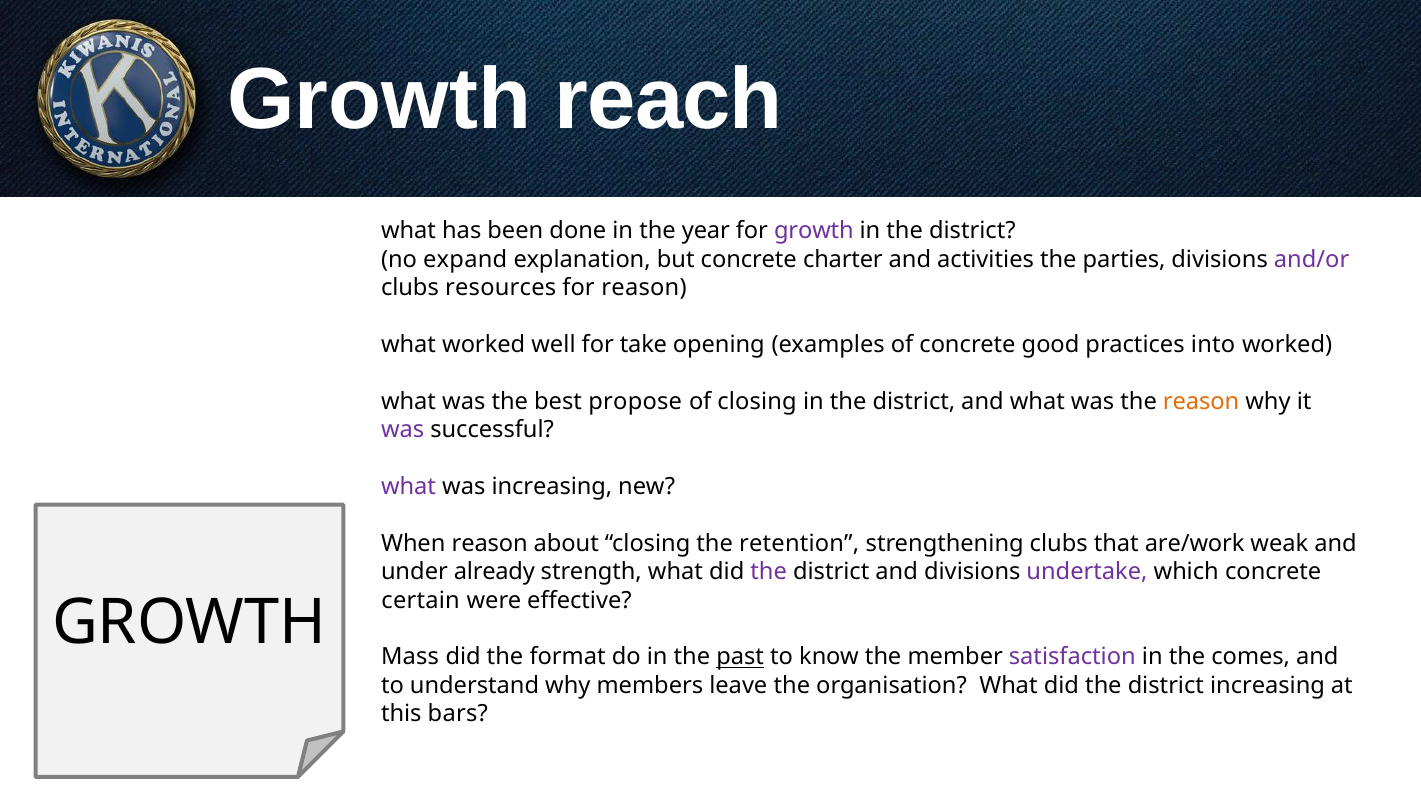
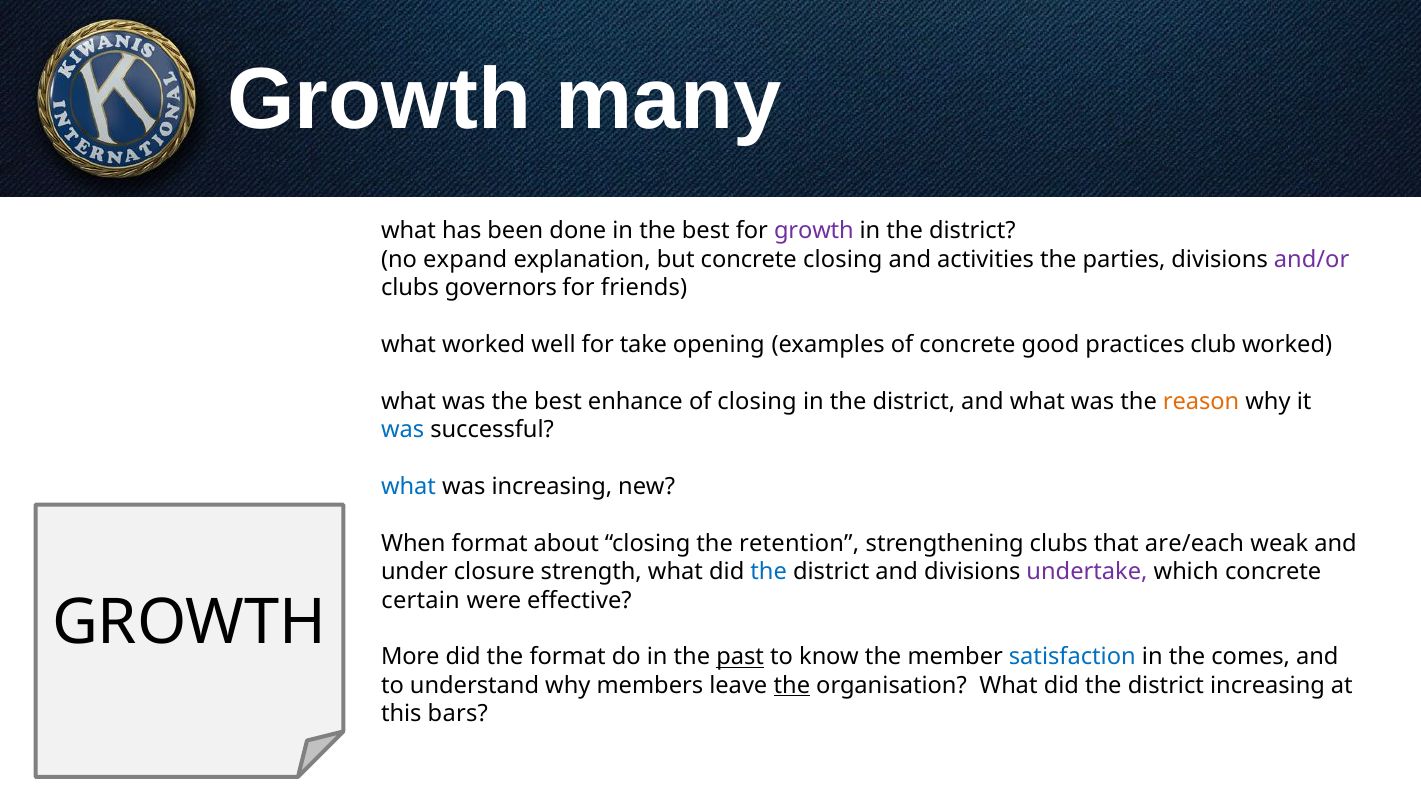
reach: reach -> many (668, 100)
in the year: year -> best (706, 231)
concrete charter: charter -> closing (843, 260)
resources: resources -> governors (501, 288)
for reason: reason -> friends (644, 288)
into: into -> club (1213, 345)
propose: propose -> enhance (635, 402)
was colour: purple -> blue (403, 430)
what colour: purple -> blue (409, 487)
When reason: reason -> format (490, 544)
are/work: are/work -> are/each (1194, 544)
already: already -> closure (494, 572)
the colour: purple -> blue (769, 572)
Mass: Mass -> More (410, 657)
satisfaction colour: purple -> blue (1072, 657)
the underline: none -> present (792, 686)
